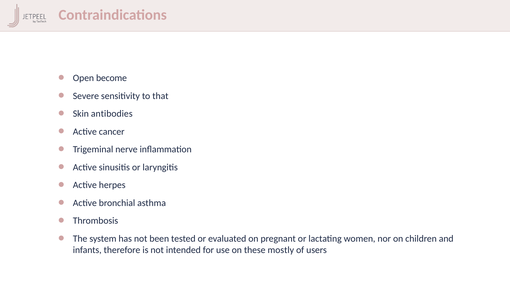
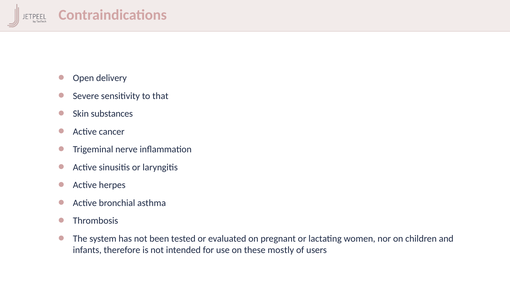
become: become -> delivery (111, 78)
antibodies: antibodies -> substances (112, 114)
